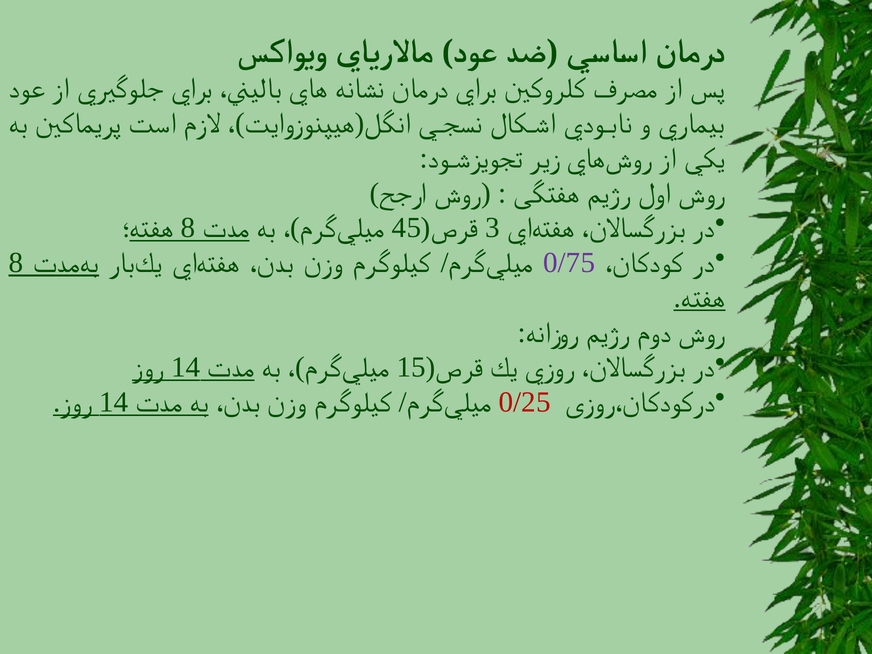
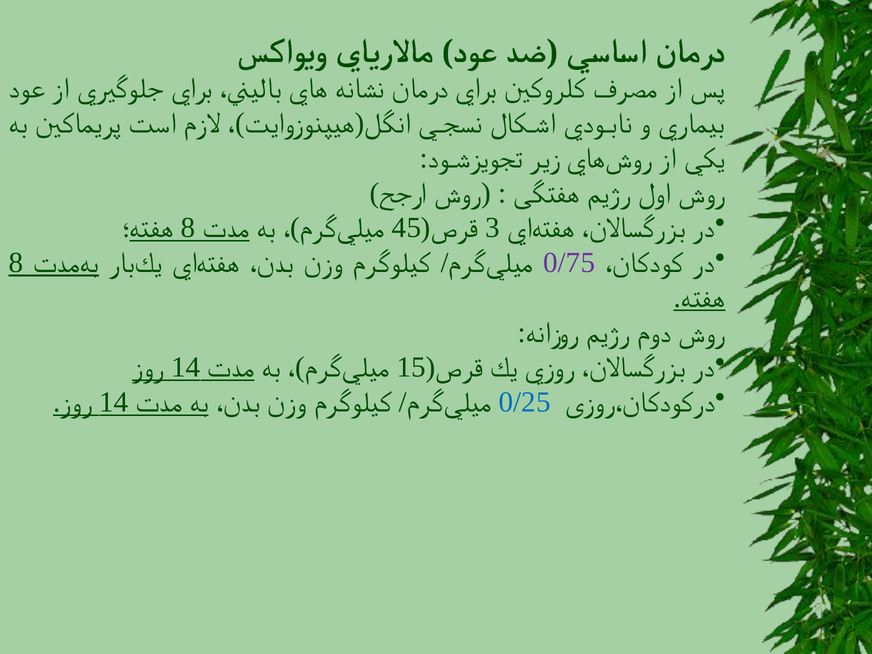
0/25 colour: red -> blue (525, 402)
